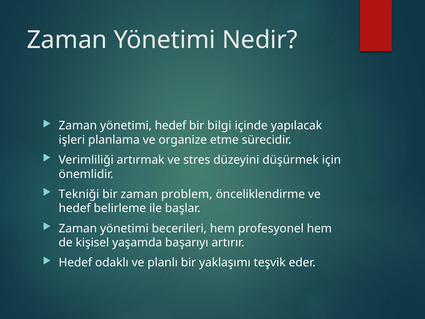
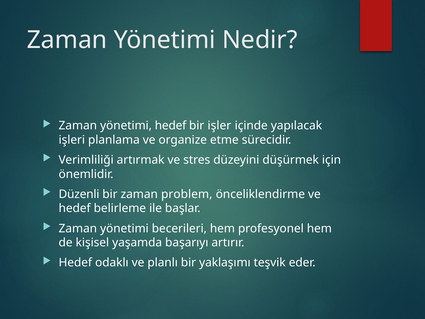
bilgi: bilgi -> işler (219, 126)
Tekniği: Tekniği -> Düzenli (79, 194)
